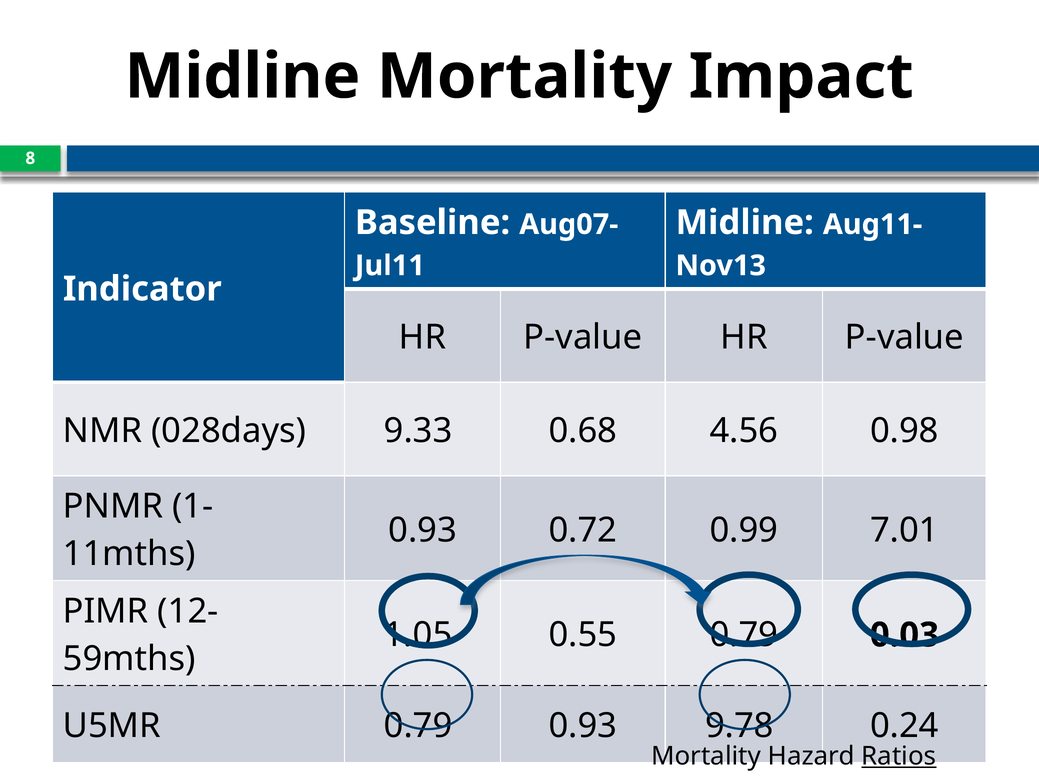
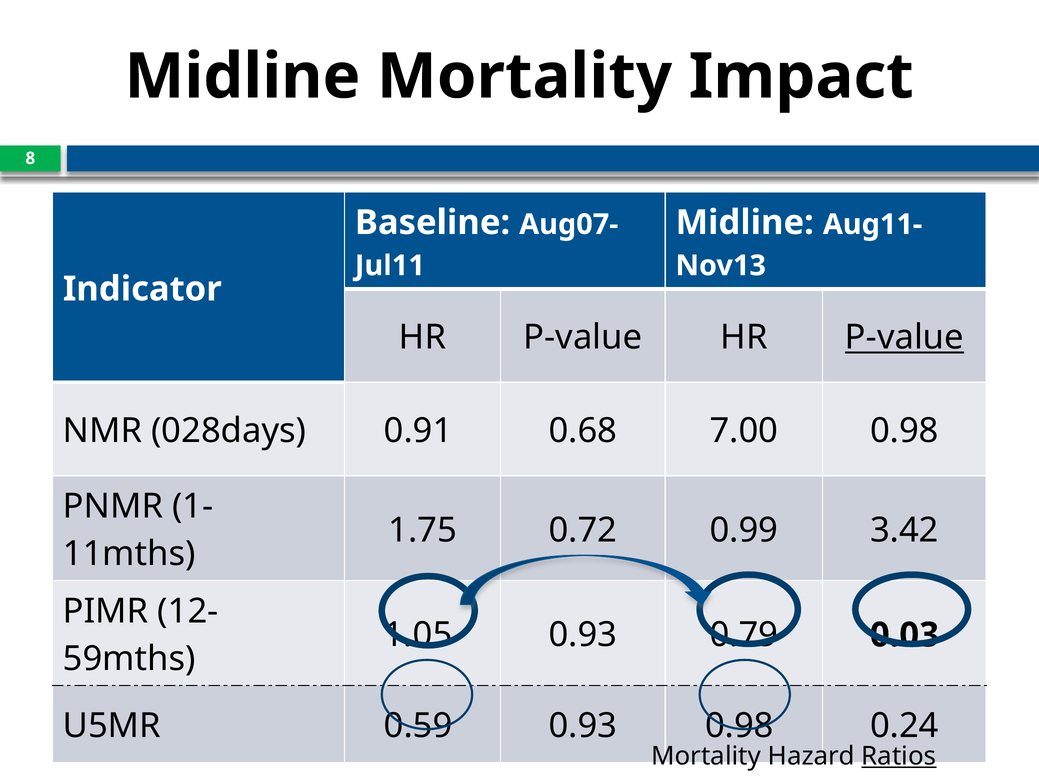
P-value underline: none -> present (904, 338)
9.33: 9.33 -> 0.91 (418, 431)
4.56: 4.56 -> 7.00 (744, 431)
0.93: 0.93 -> 1.75 (423, 530)
7.01: 7.01 -> 3.42 (904, 530)
0.55: 0.55 -> 0.93 (583, 635)
U5MR 0.79: 0.79 -> 0.59 (418, 726)
0.93 9.78: 9.78 -> 0.98 (739, 726)
